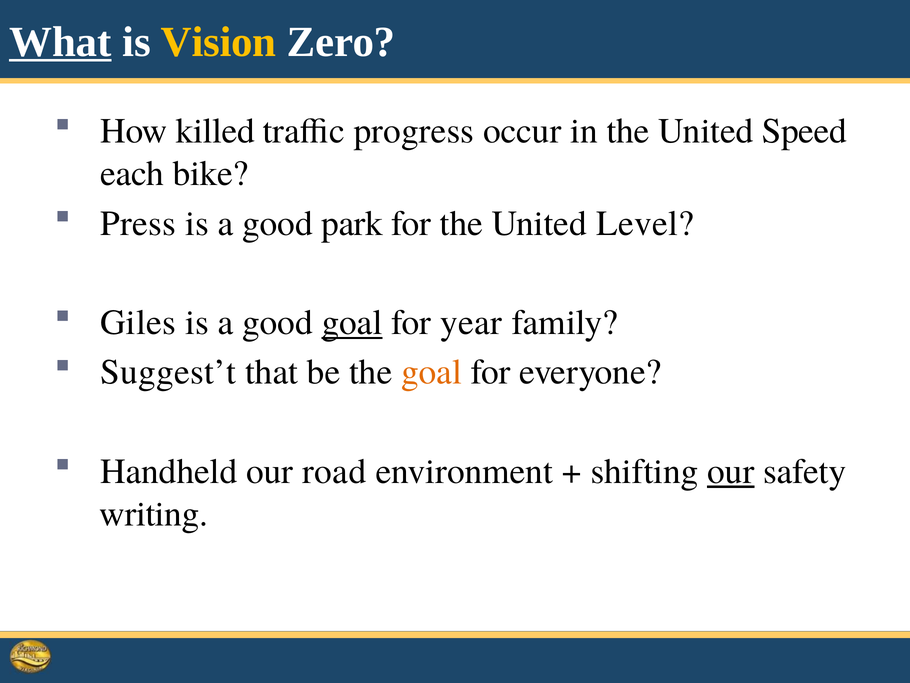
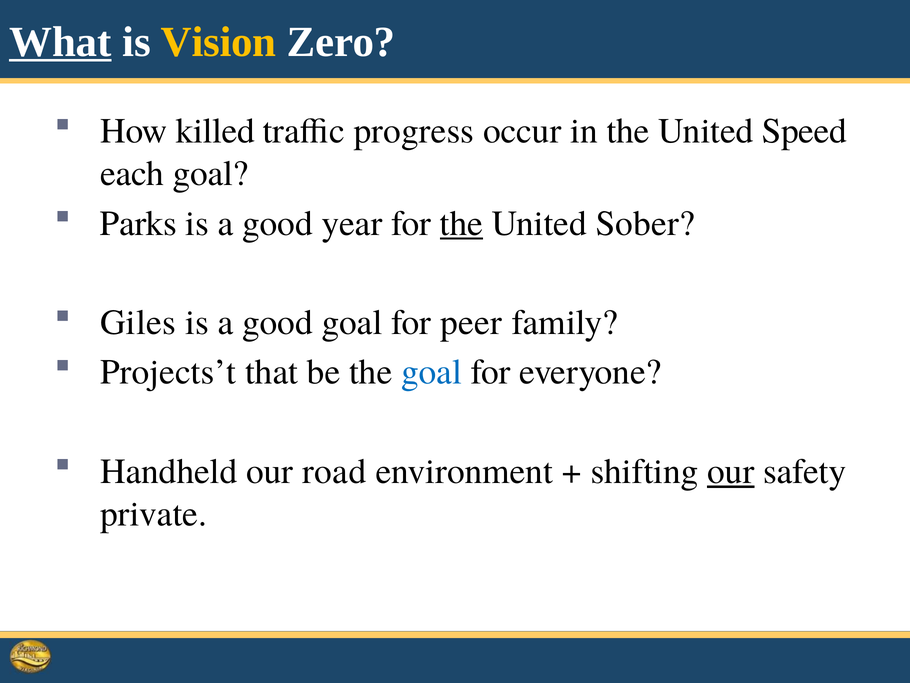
each bike: bike -> goal (211, 174)
Press: Press -> Parks (138, 223)
park: park -> year (352, 223)
the underline: none -> present (461, 223)
Level: Level -> Sober (645, 223)
goal underline: present -> none (352, 322)
year: year -> peer (471, 322)
Suggest’t: Suggest’t -> Projects’t (168, 372)
goal colour: orange -> blue (431, 372)
writing: writing -> private (154, 514)
